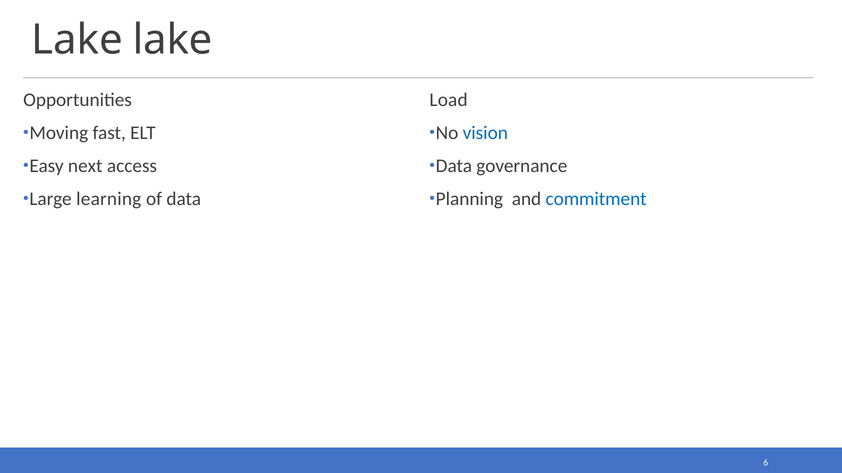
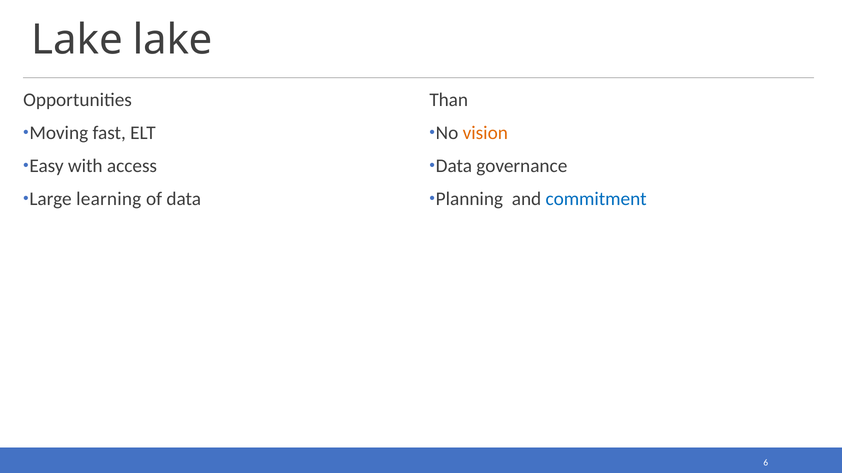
Load: Load -> Than (449, 100)
vision colour: blue -> orange (485, 133)
next: next -> with (85, 166)
